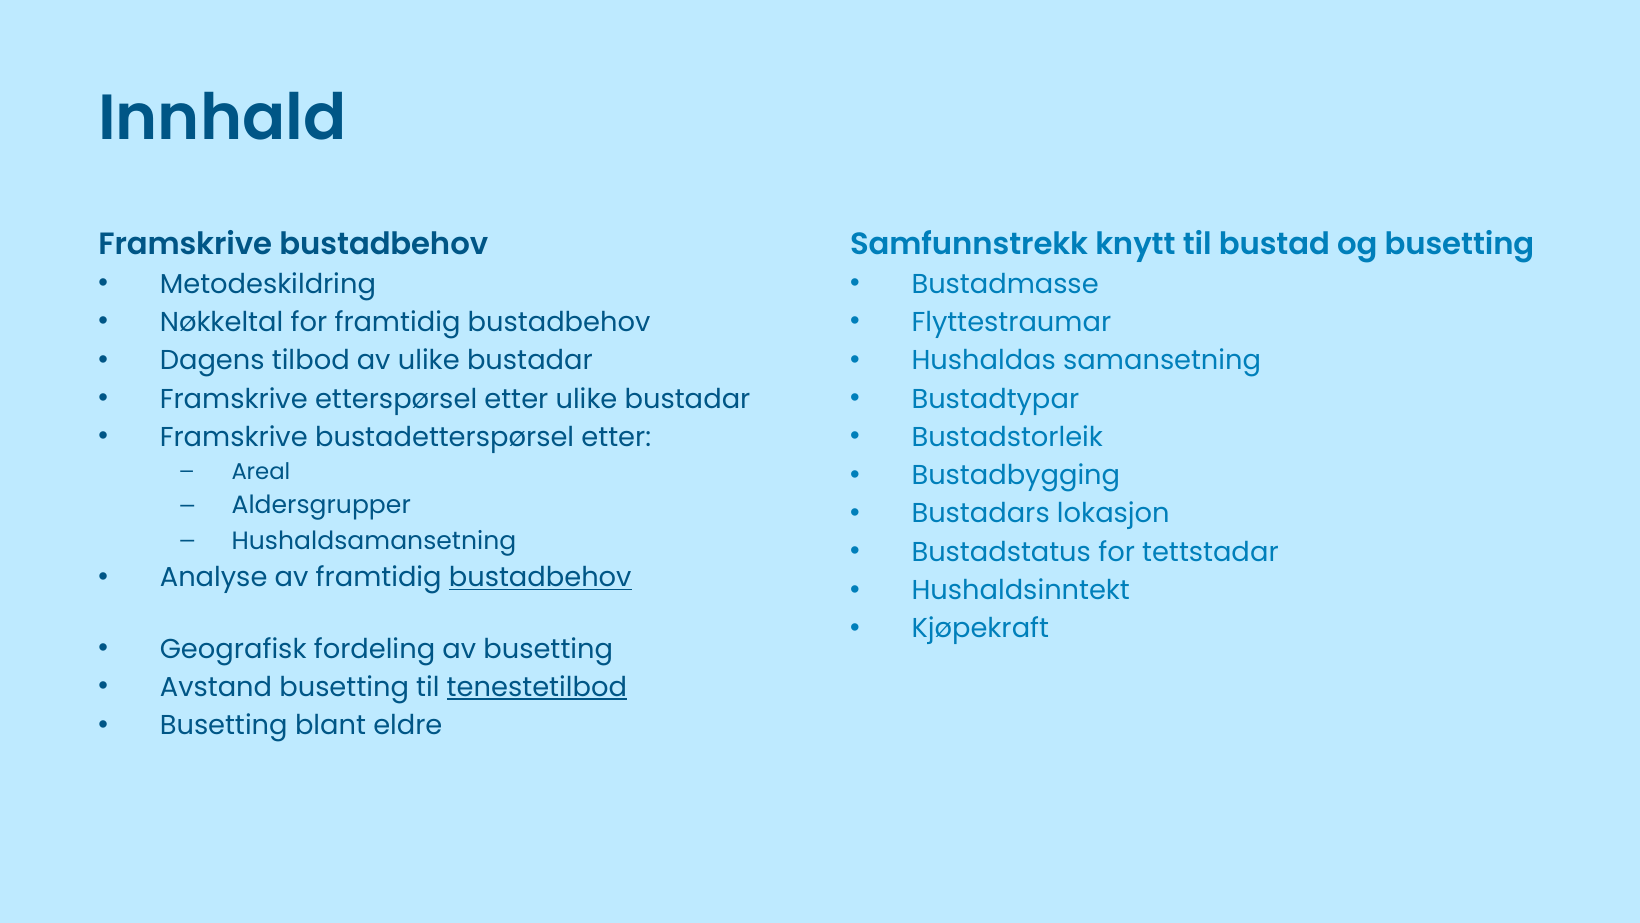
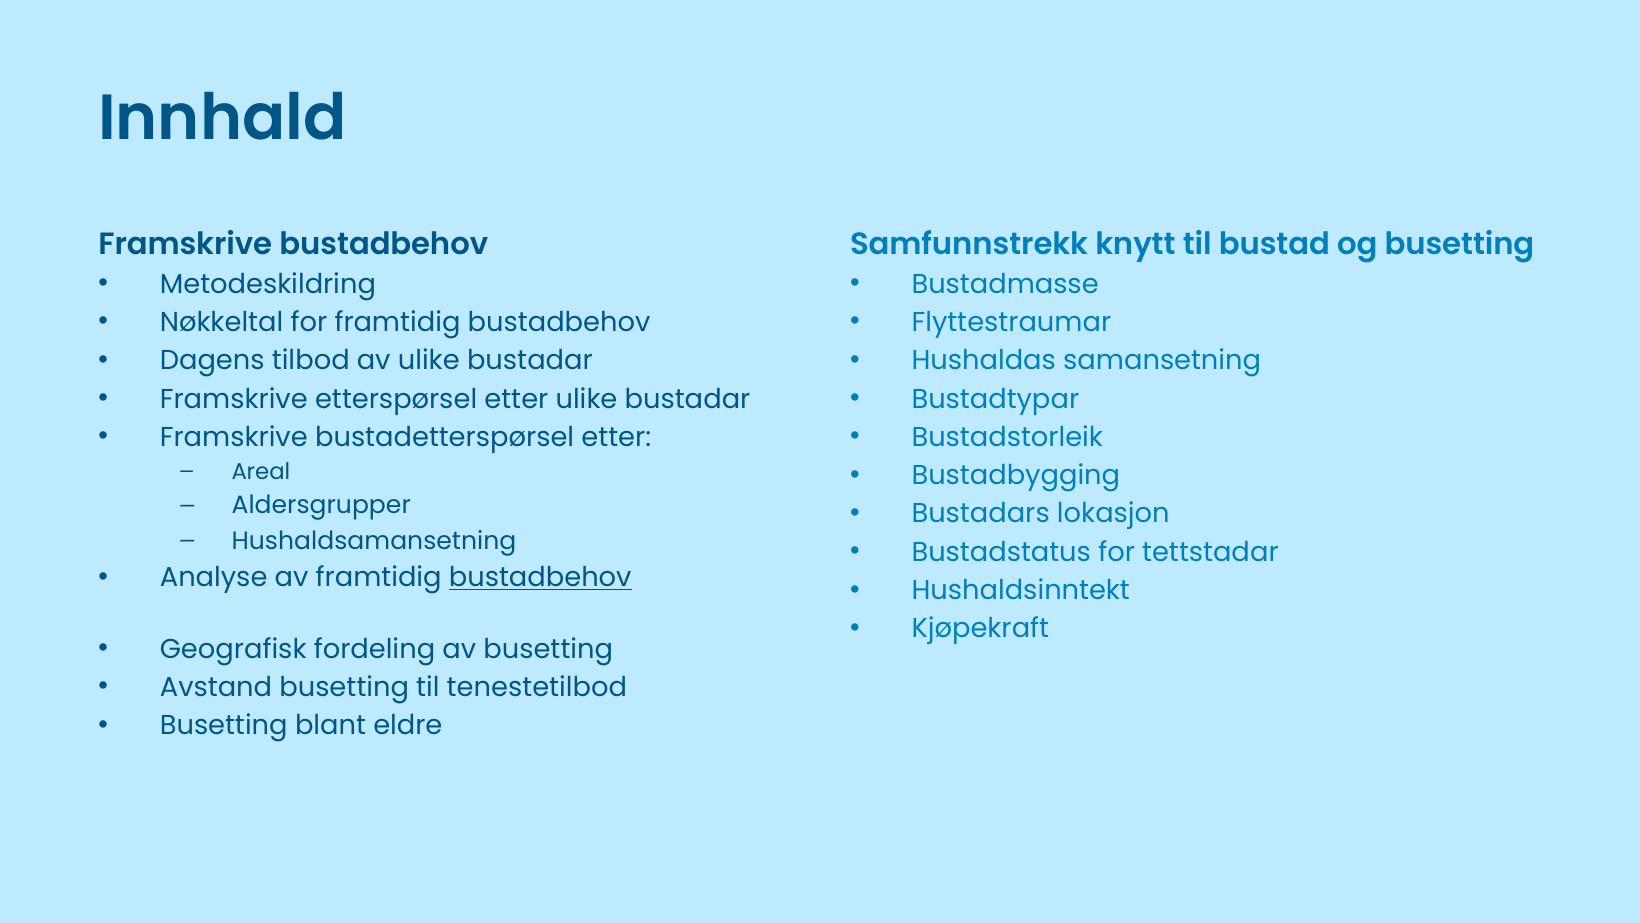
tenestetilbod underline: present -> none (537, 687)
